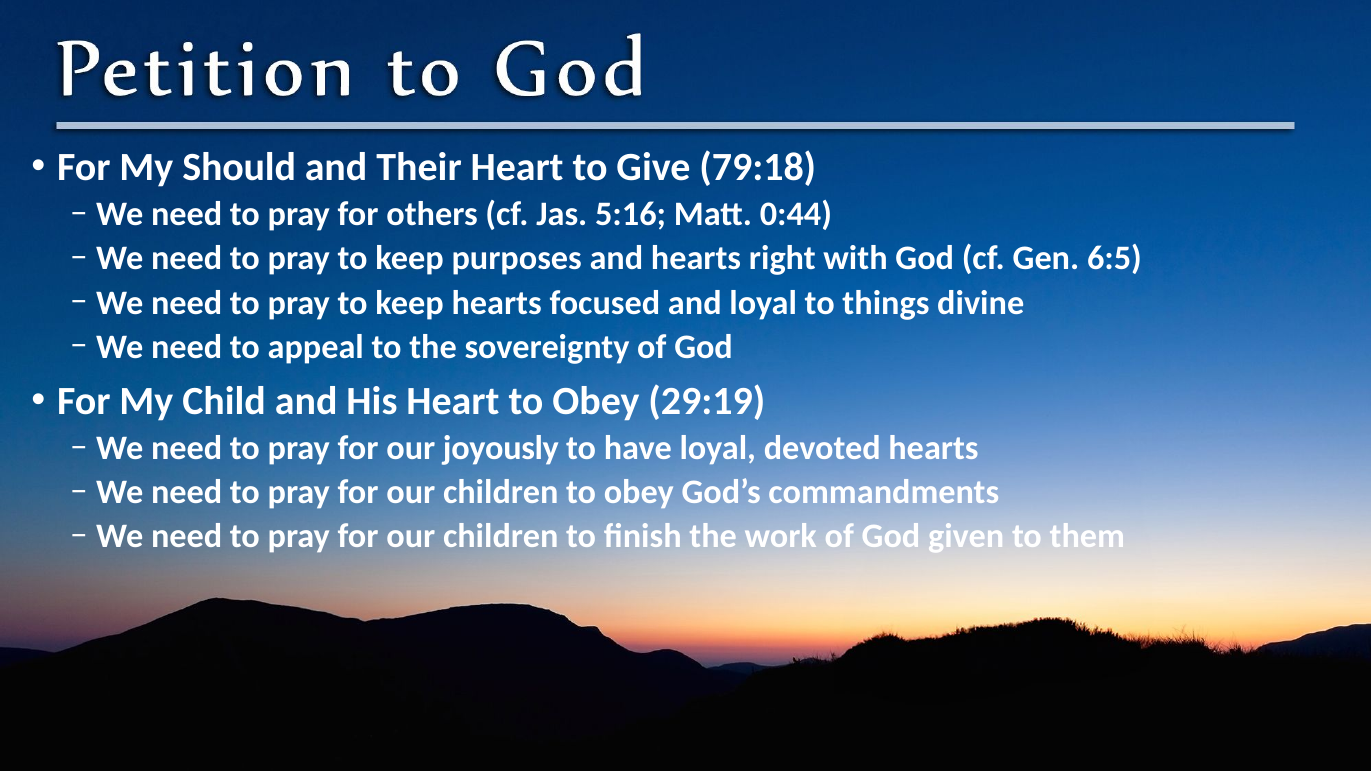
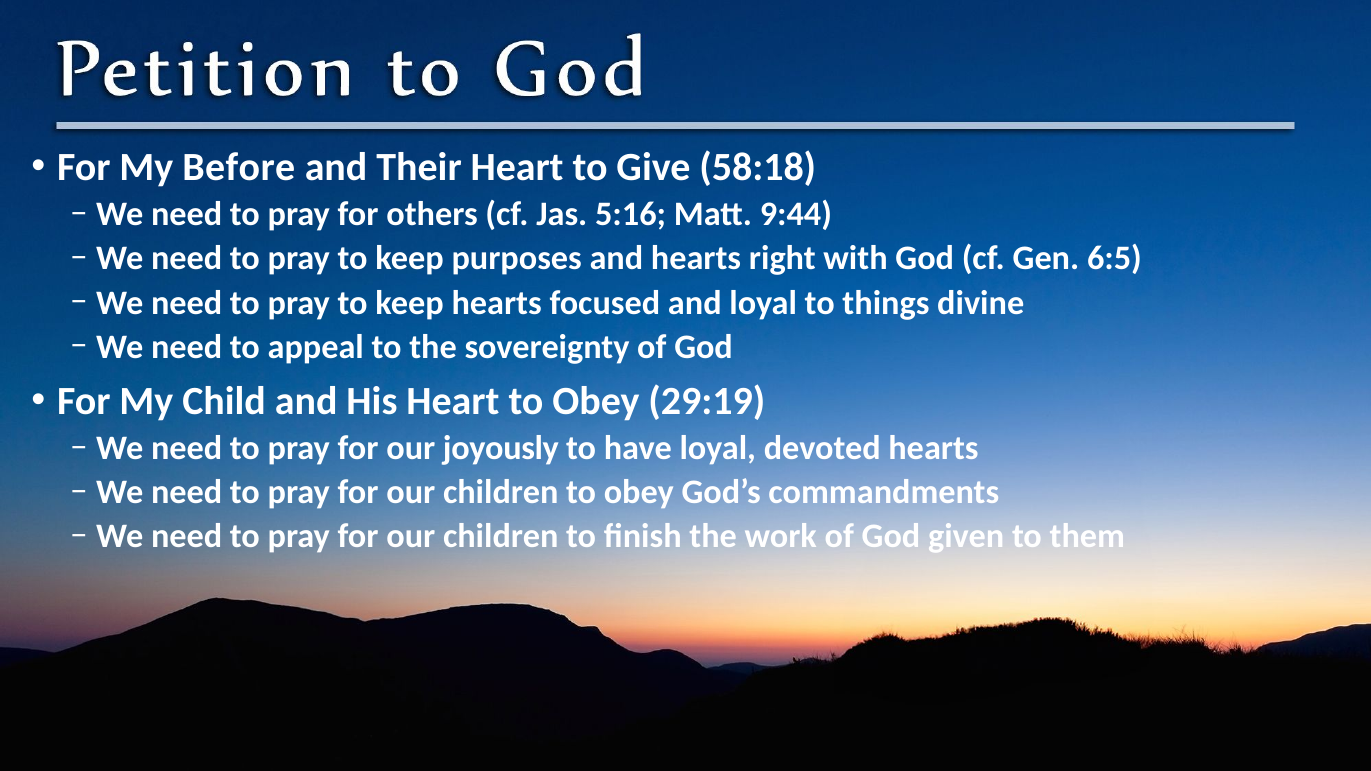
Should: Should -> Before (239, 167)
79:18: 79:18 -> 58:18 (758, 167)
0:44: 0:44 -> 9:44 (796, 215)
